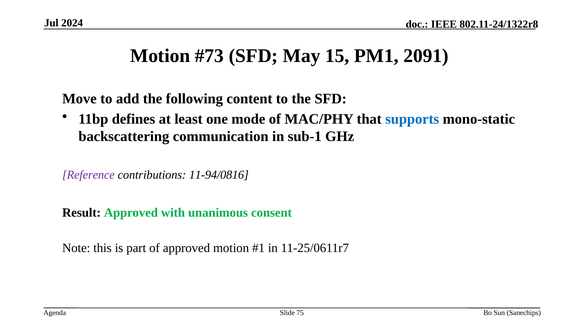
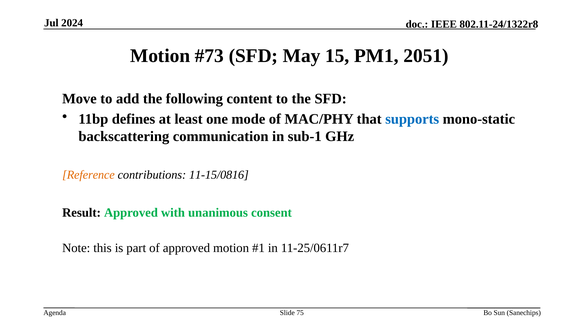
2091: 2091 -> 2051 (426, 56)
Reference colour: purple -> orange (88, 175)
11-94/0816: 11-94/0816 -> 11-15/0816 (219, 175)
